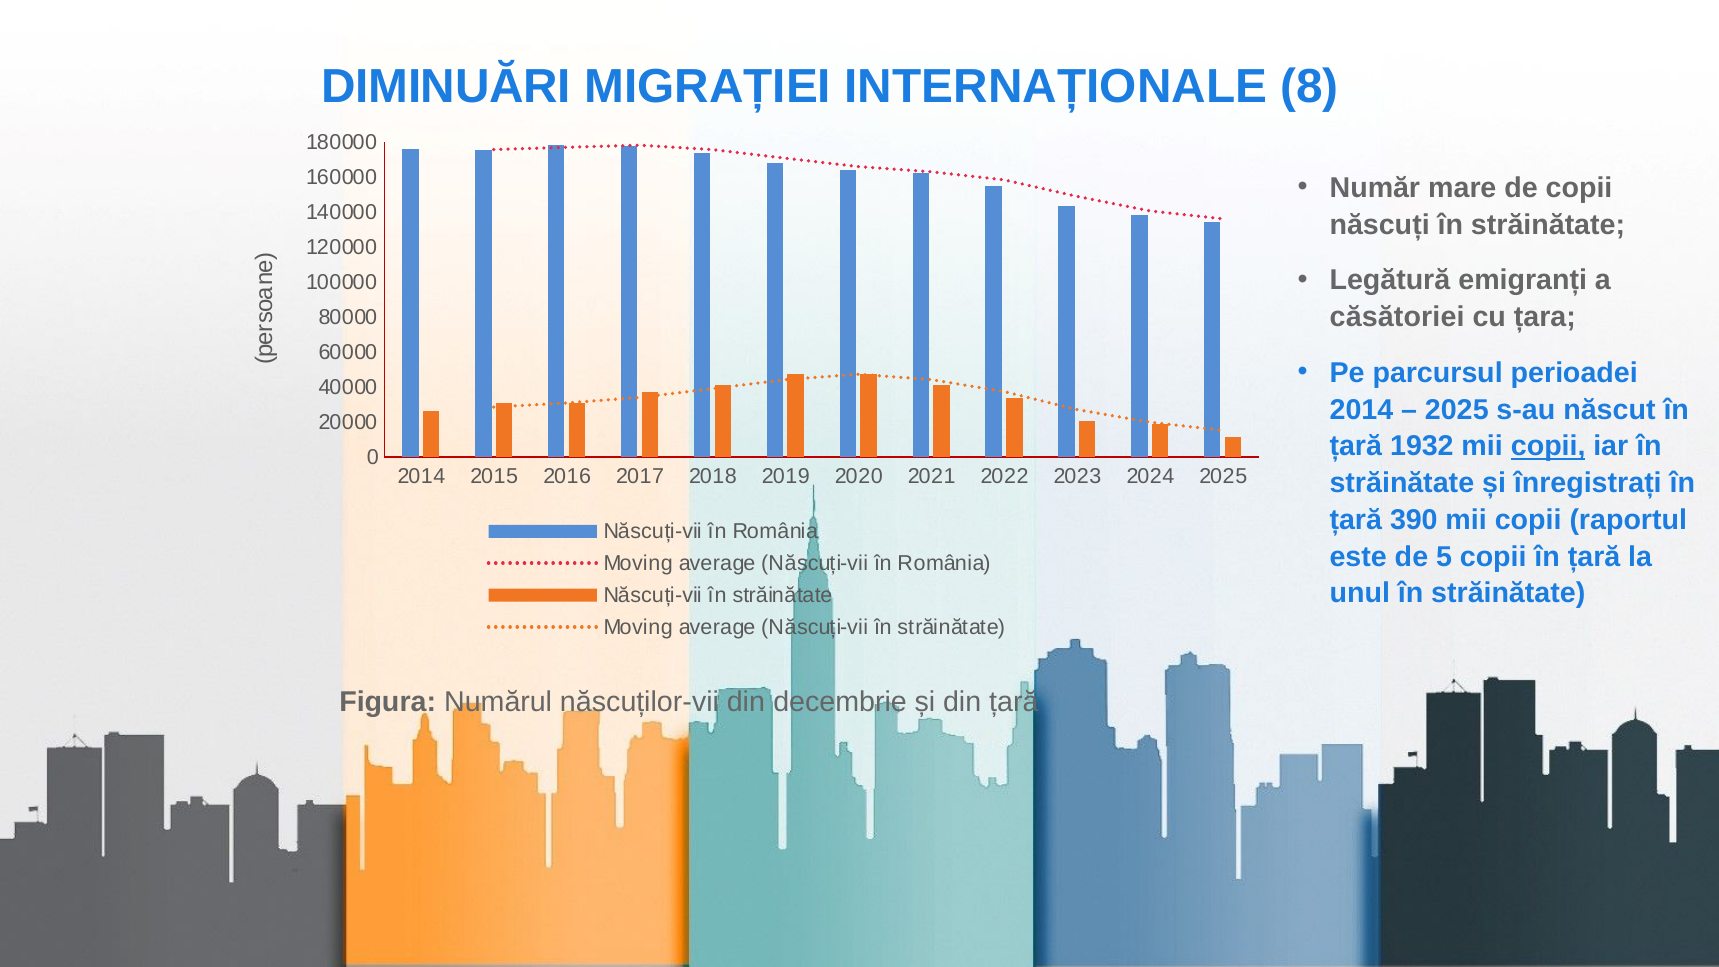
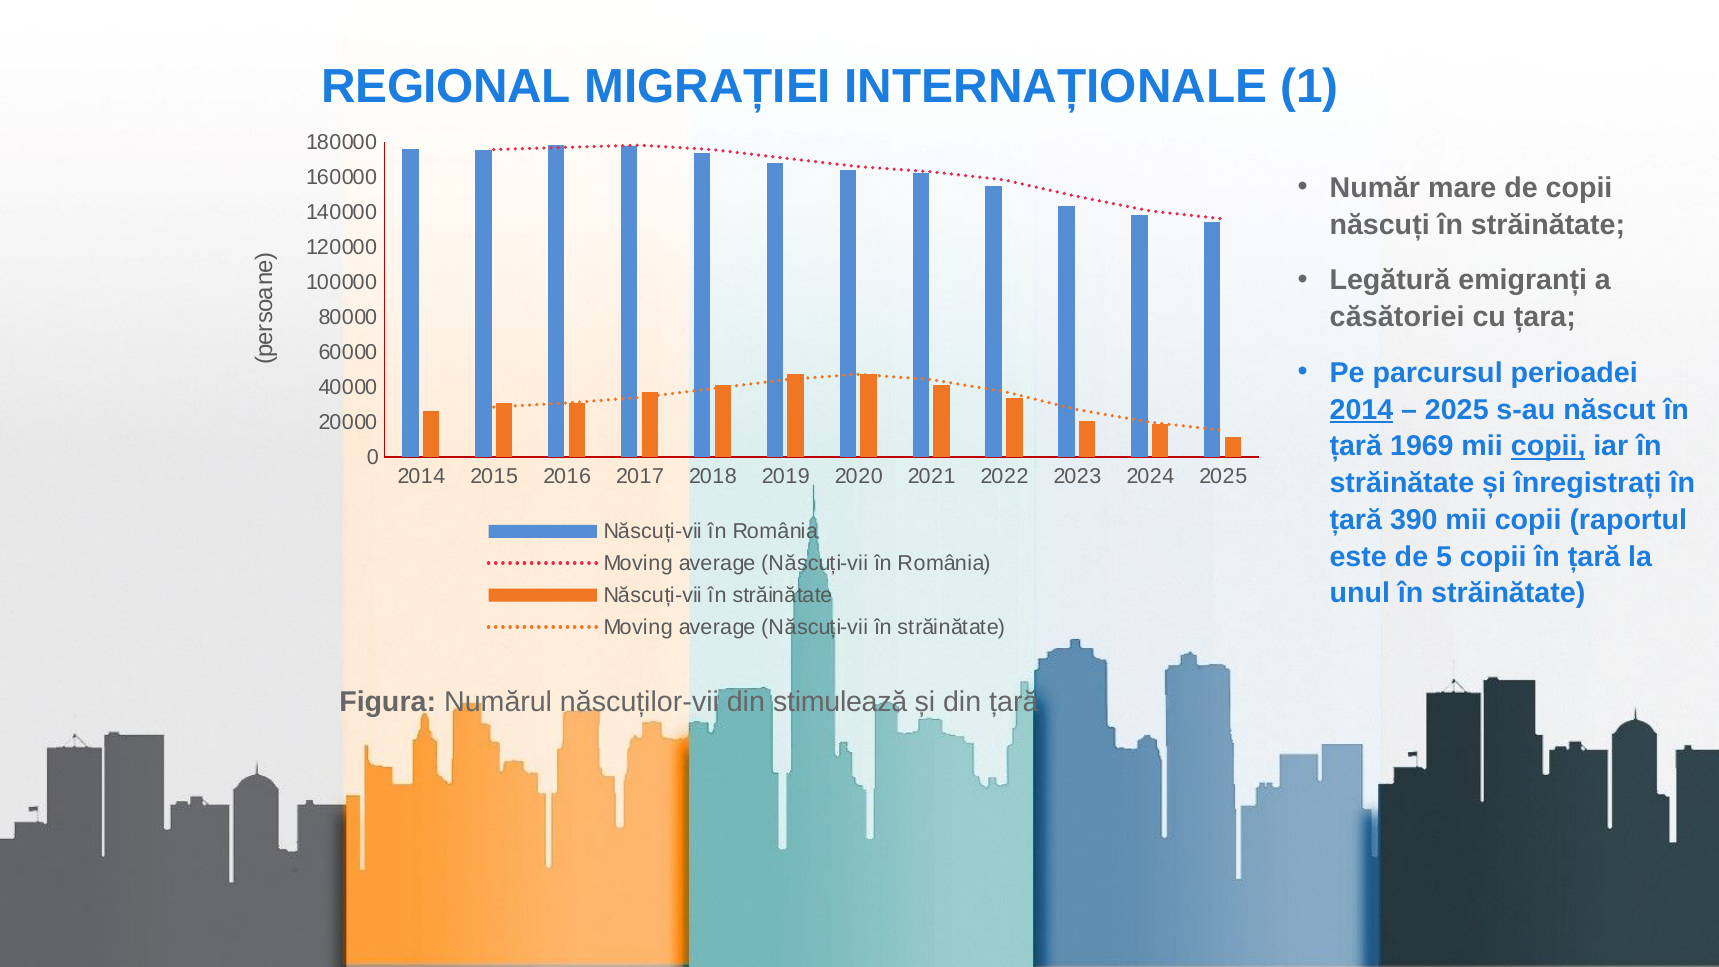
DIMINUĂRI: DIMINUĂRI -> REGIONAL (446, 86)
8: 8 -> 1 (1310, 86)
2014 underline: none -> present (1361, 410)
1932: 1932 -> 1969 (1422, 447)
decembrie: decembrie -> stimulează (840, 703)
